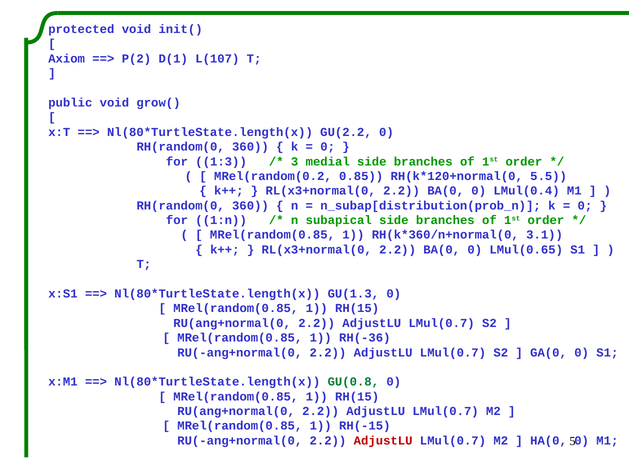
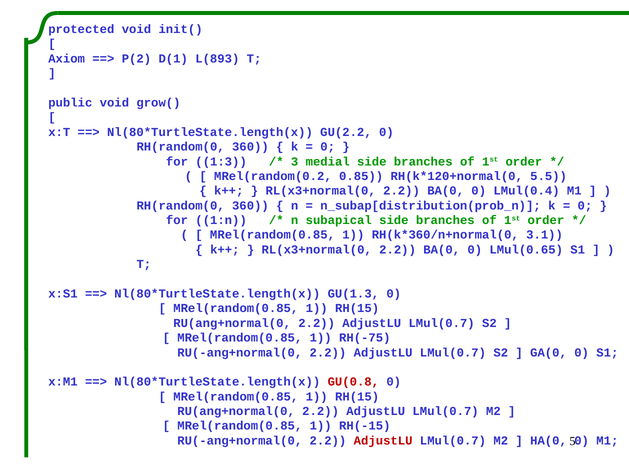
L(107: L(107 -> L(893 (217, 59)
RH(-36: RH(-36 -> RH(-75 (365, 338)
GU(0.8 colour: green -> red (353, 382)
